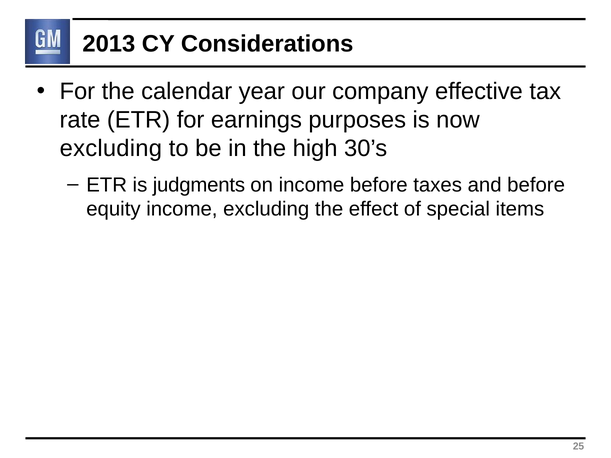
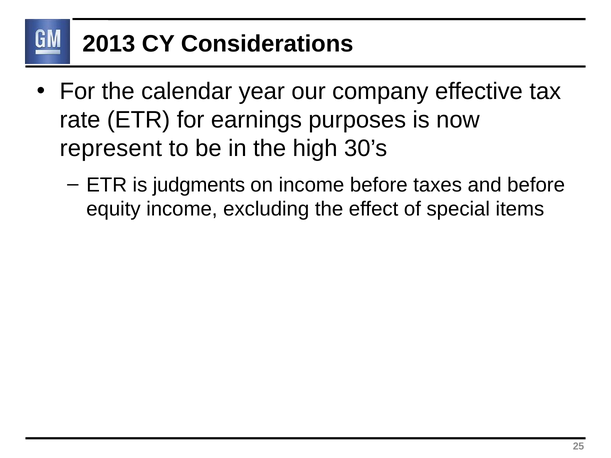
excluding: excluding -> represent (111, 149)
